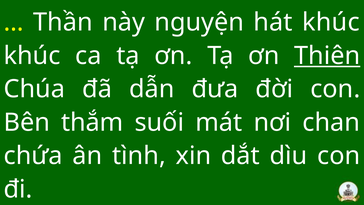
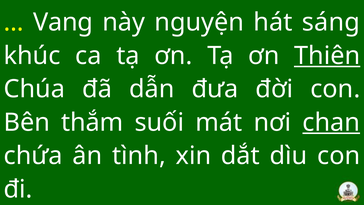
Thần: Thần -> Vang (63, 22)
hát khúc: khúc -> sáng (331, 22)
chan underline: none -> present (331, 122)
